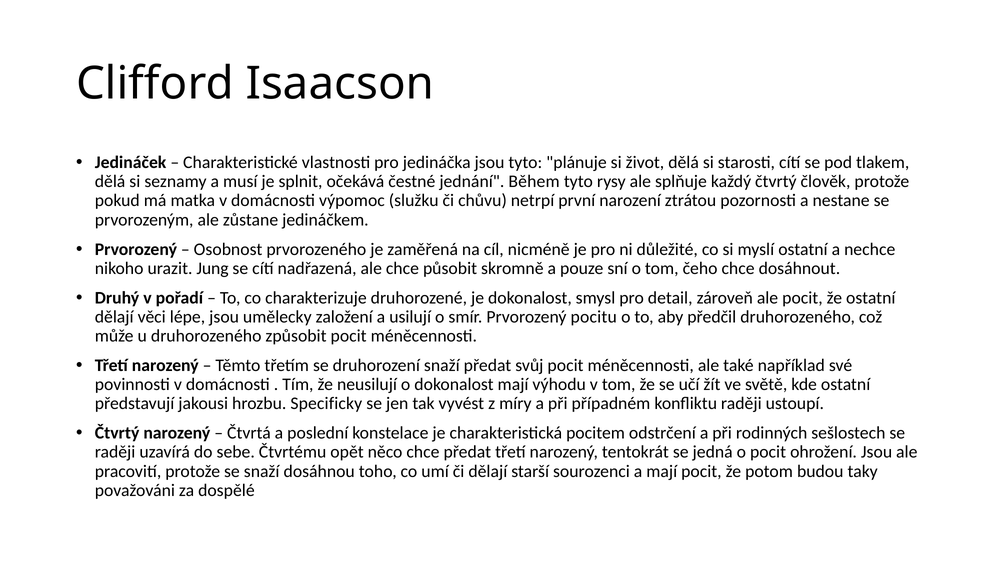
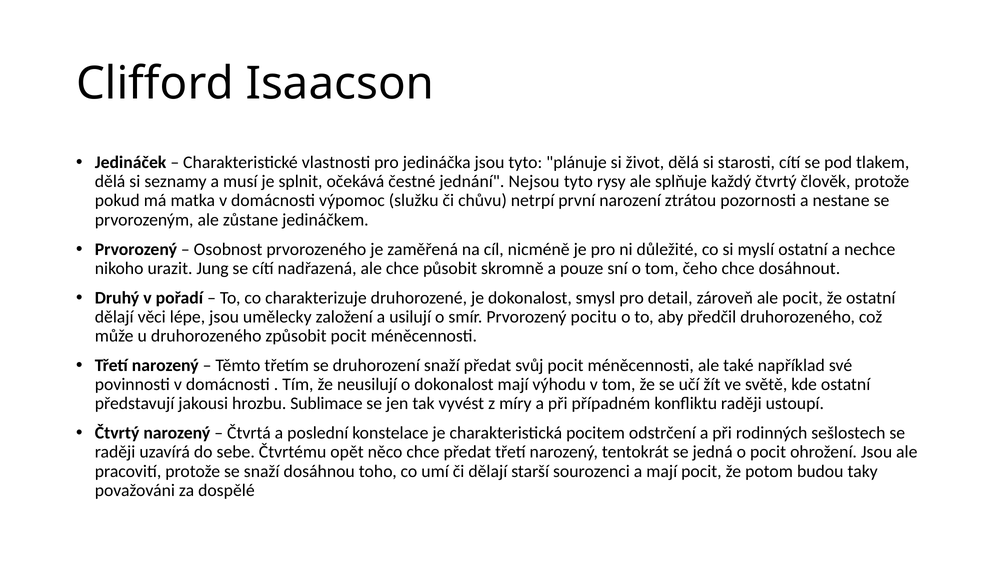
Během: Během -> Nejsou (534, 182)
Specificky: Specificky -> Sublimace (326, 404)
